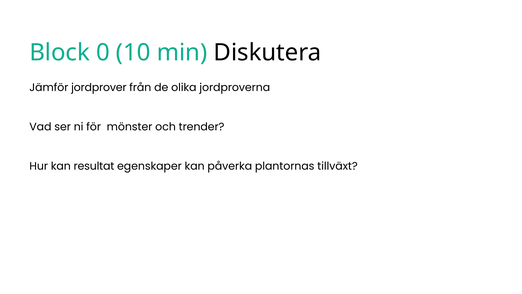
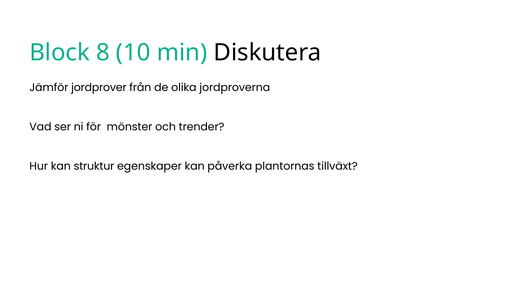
0: 0 -> 8 (103, 53)
resultat: resultat -> struktur (94, 166)
